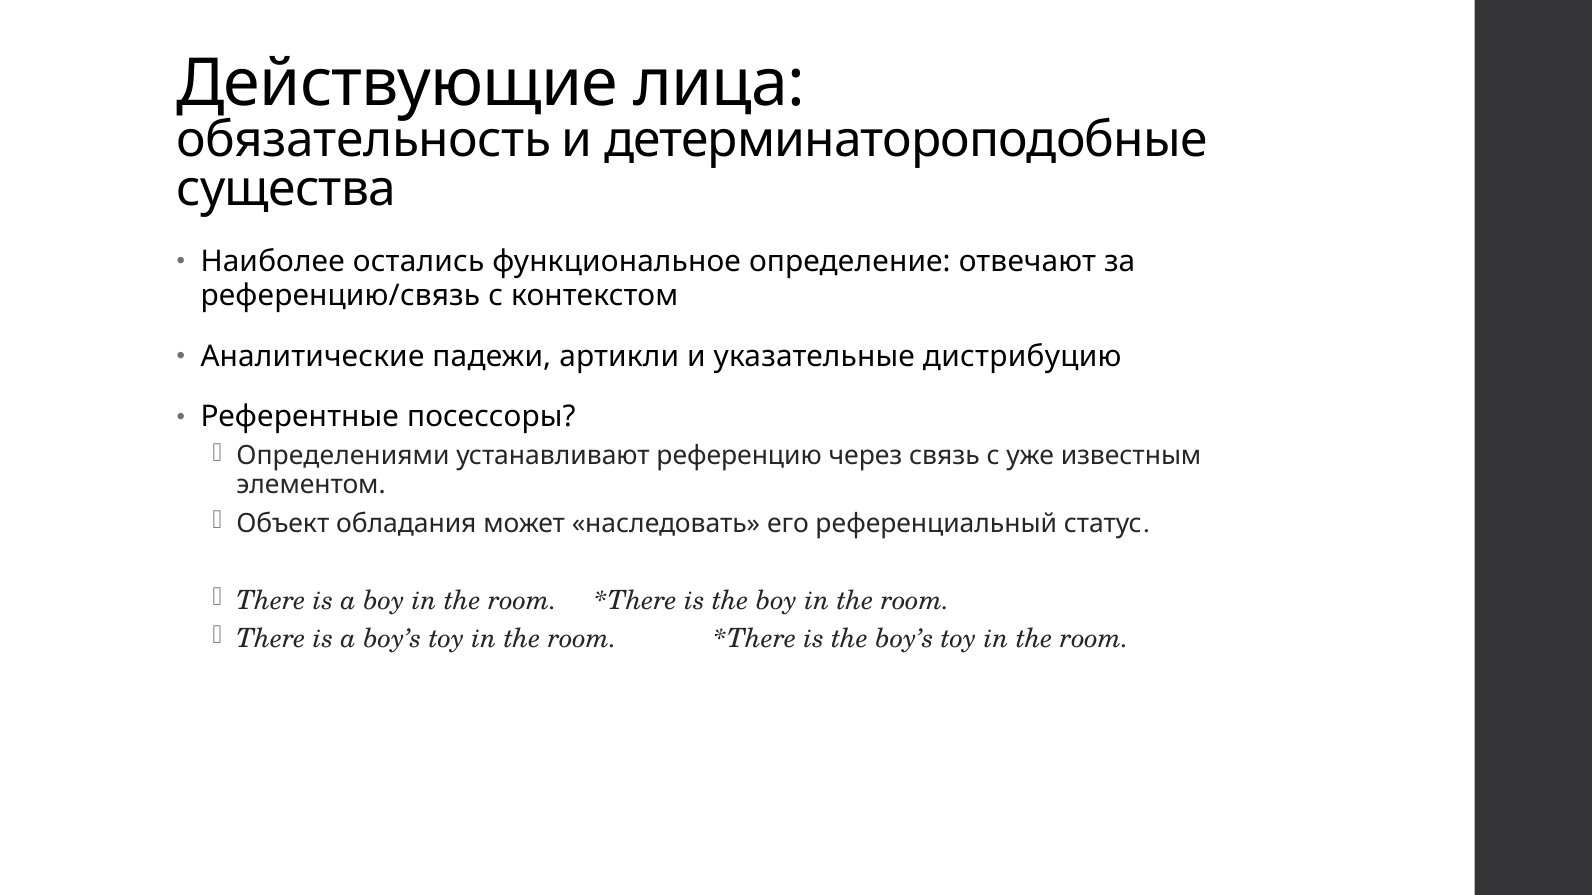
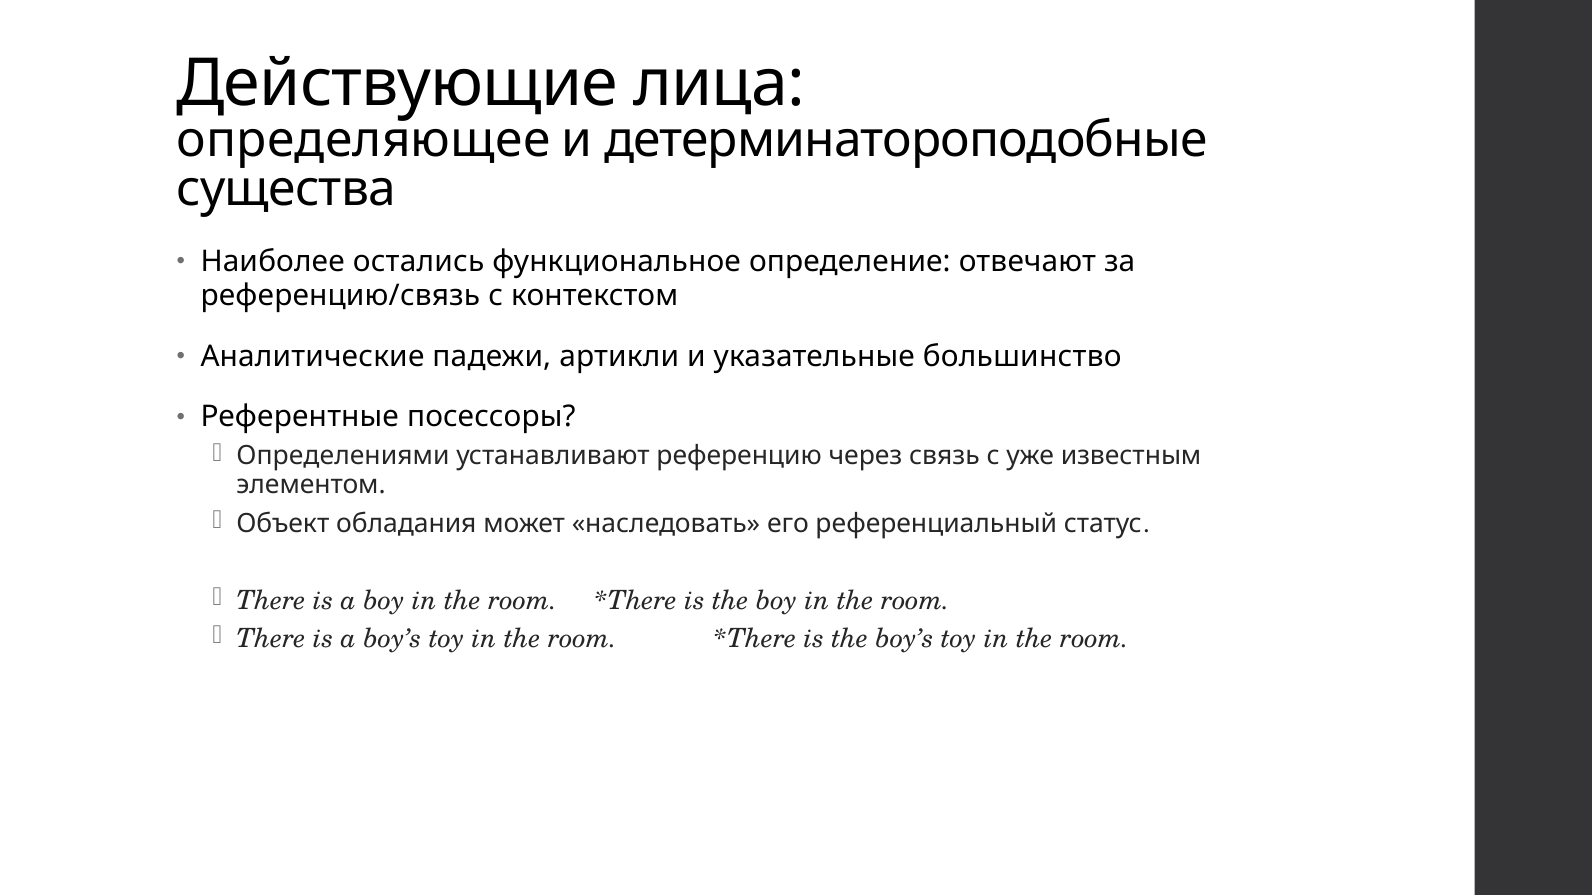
обязательность: обязательность -> определяющее (364, 140)
дистрибуцию: дистрибуцию -> большинство (1022, 357)
